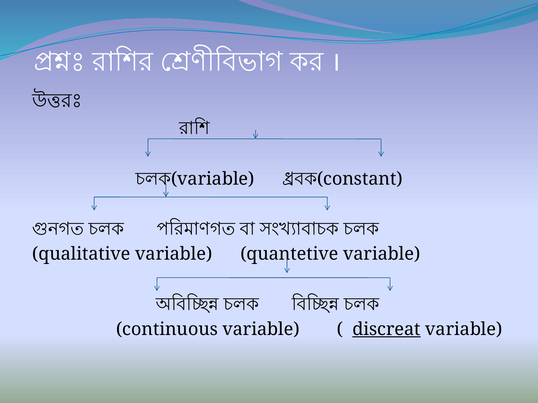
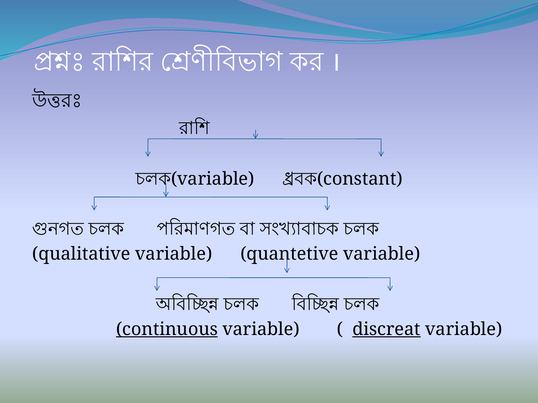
continuous underline: none -> present (167, 330)
